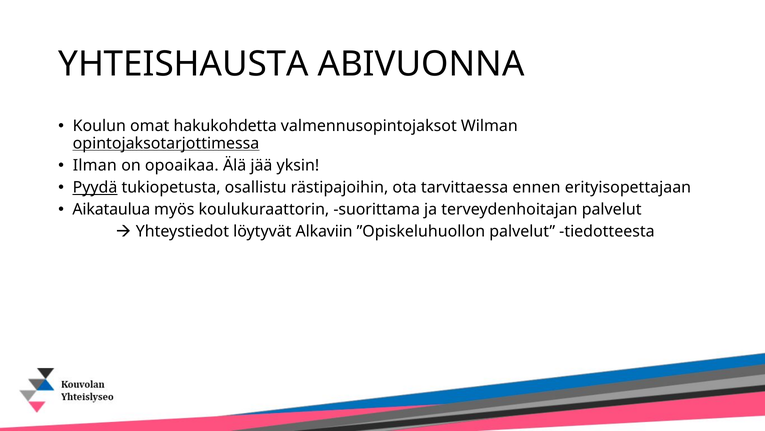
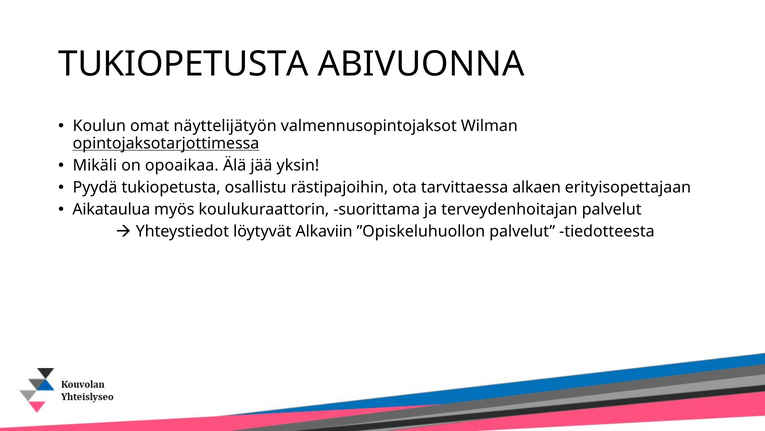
YHTEISHAUSTA: YHTEISHAUSTA -> TUKIOPETUSTA (184, 64)
hakukohdetta: hakukohdetta -> näyttelijätyön (225, 126)
Ilman: Ilman -> Mikäli (95, 165)
Pyydä underline: present -> none (95, 187)
ennen: ennen -> alkaen (537, 187)
